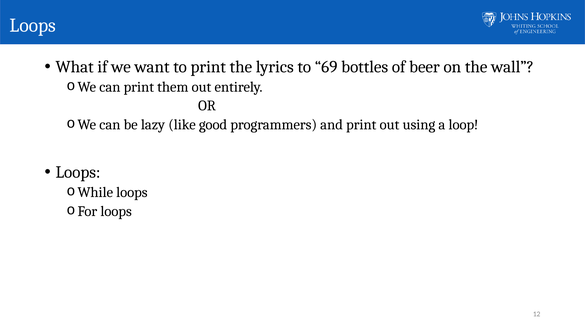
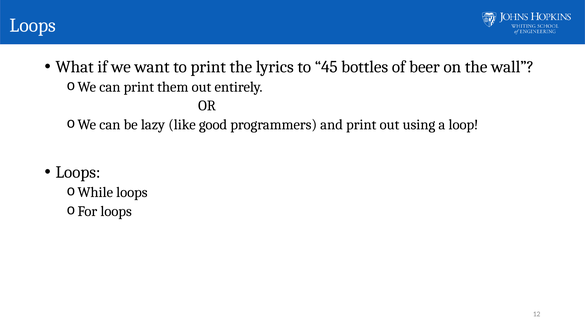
69: 69 -> 45 (326, 67)
